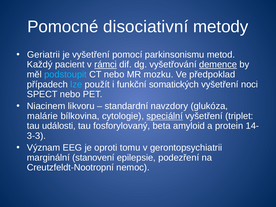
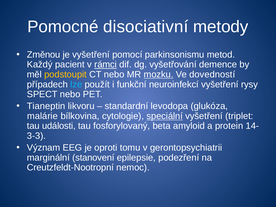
Geriatrii: Geriatrii -> Změnou (44, 55)
demence underline: present -> none (218, 65)
podstoupit colour: light blue -> yellow (65, 74)
mozku underline: none -> present (159, 74)
předpoklad: předpoklad -> dovedností (212, 74)
somatických: somatických -> neuroinfekcí (174, 84)
noci: noci -> rysy (250, 84)
Niacinem: Niacinem -> Tianeptin (46, 106)
navzdory: navzdory -> levodopa (169, 106)
